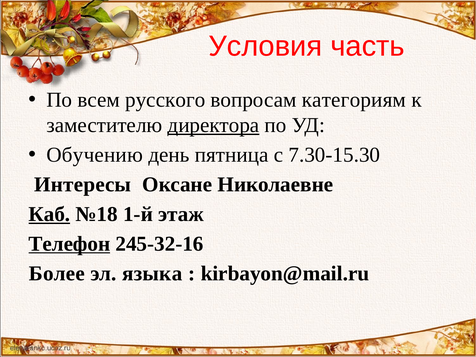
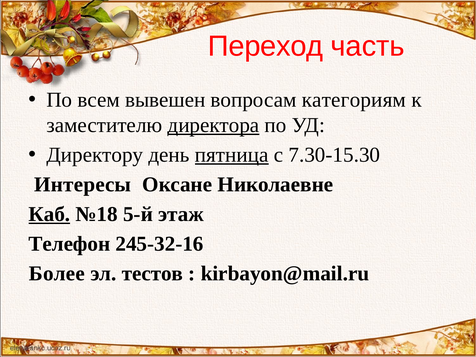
Условия: Условия -> Переход (266, 46)
русского: русского -> вывешен (165, 100)
Обучению: Обучению -> Директору (95, 155)
пятница underline: none -> present (232, 155)
1-й: 1-й -> 5-й (138, 214)
Телефон underline: present -> none (69, 244)
языка: языка -> тестов (152, 273)
